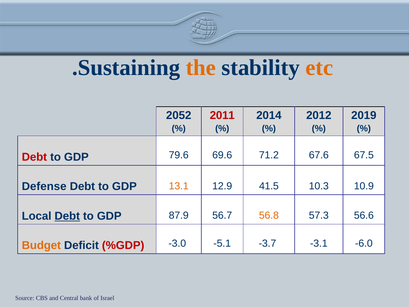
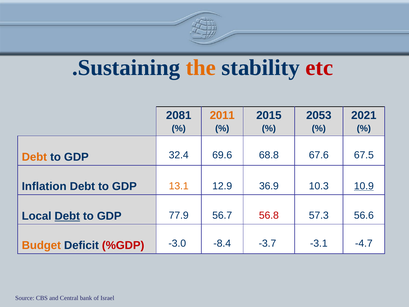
etc colour: orange -> red (319, 68)
2052: 2052 -> 2081 (179, 115)
2011 colour: red -> orange (222, 115)
2014: 2014 -> 2015 (269, 115)
2012: 2012 -> 2053 (319, 115)
2019: 2019 -> 2021 (364, 115)
Debt colour: red -> orange (34, 157)
79.6: 79.6 -> 32.4 (179, 155)
71.2: 71.2 -> 68.8 (269, 155)
Defense: Defense -> Inflation (44, 186)
41.5: 41.5 -> 36.9 (269, 186)
10.9 underline: none -> present (364, 186)
87.9: 87.9 -> 77.9 (179, 215)
56.8 colour: orange -> red (269, 215)
-5.1: -5.1 -> -8.4 (222, 243)
-6.0: -6.0 -> -4.7 (364, 243)
